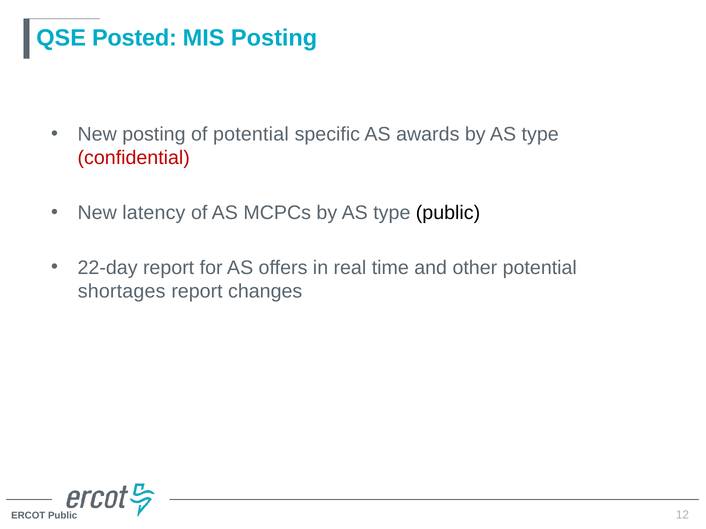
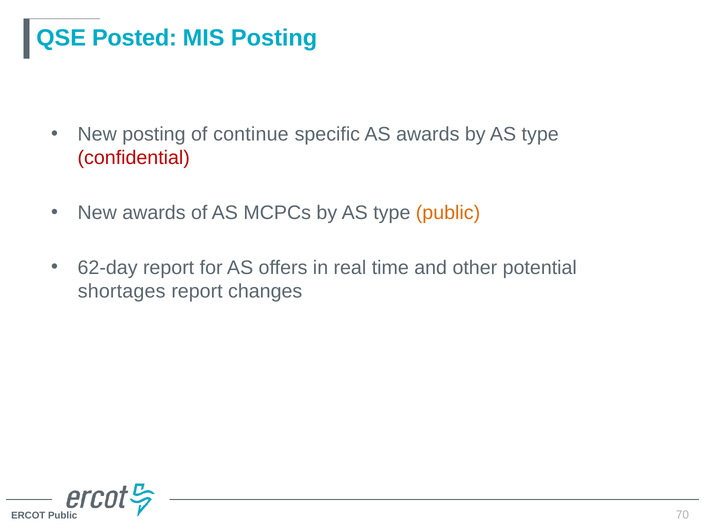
of potential: potential -> continue (251, 134)
New latency: latency -> awards (154, 213)
public colour: black -> orange (448, 213)
22-day: 22-day -> 62-day (108, 268)
12: 12 -> 70 (682, 516)
